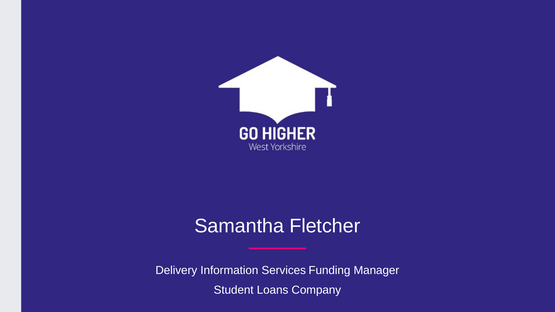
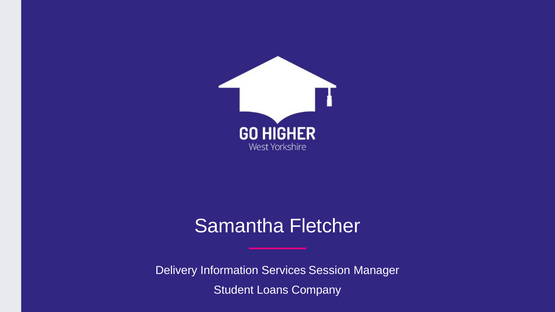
Funding: Funding -> Session (329, 270)
